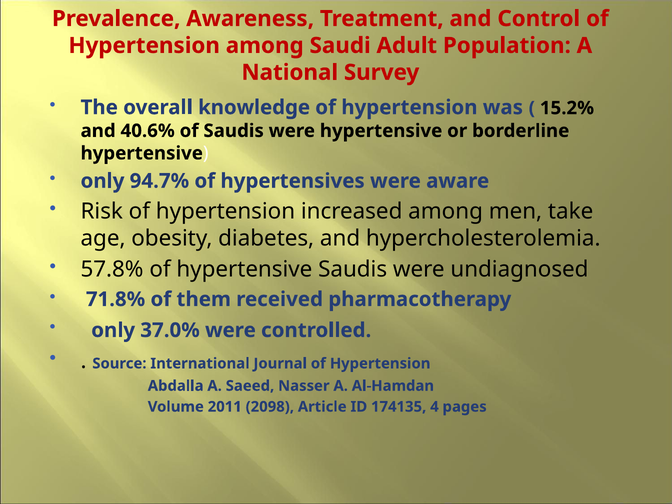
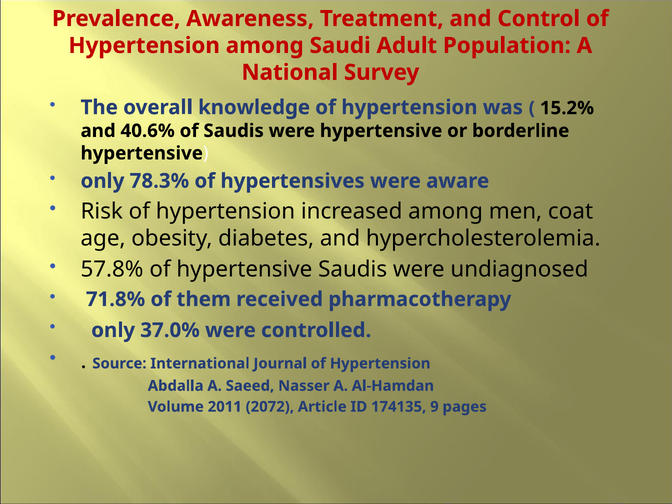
94.7%: 94.7% -> 78.3% (159, 181)
take: take -> coat (571, 211)
2098: 2098 -> 2072 (270, 407)
4: 4 -> 9 (434, 407)
